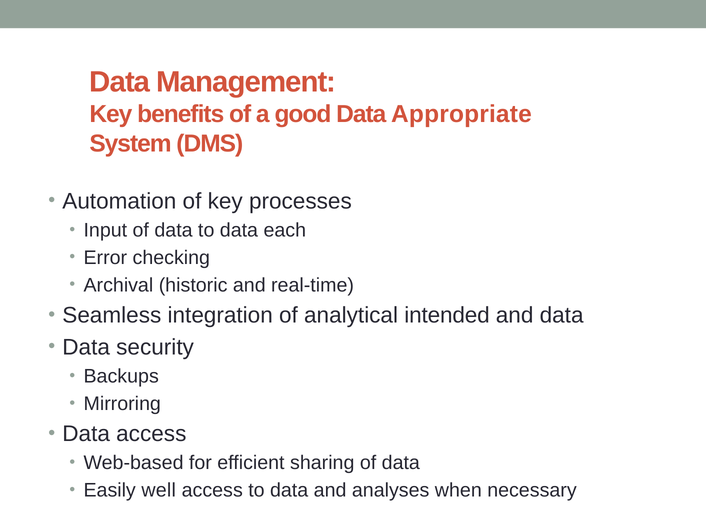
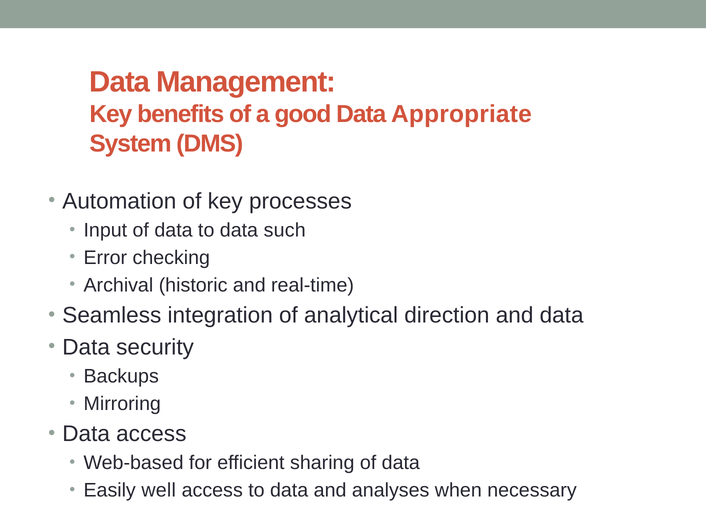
each: each -> such (285, 230)
intended: intended -> direction (447, 315)
